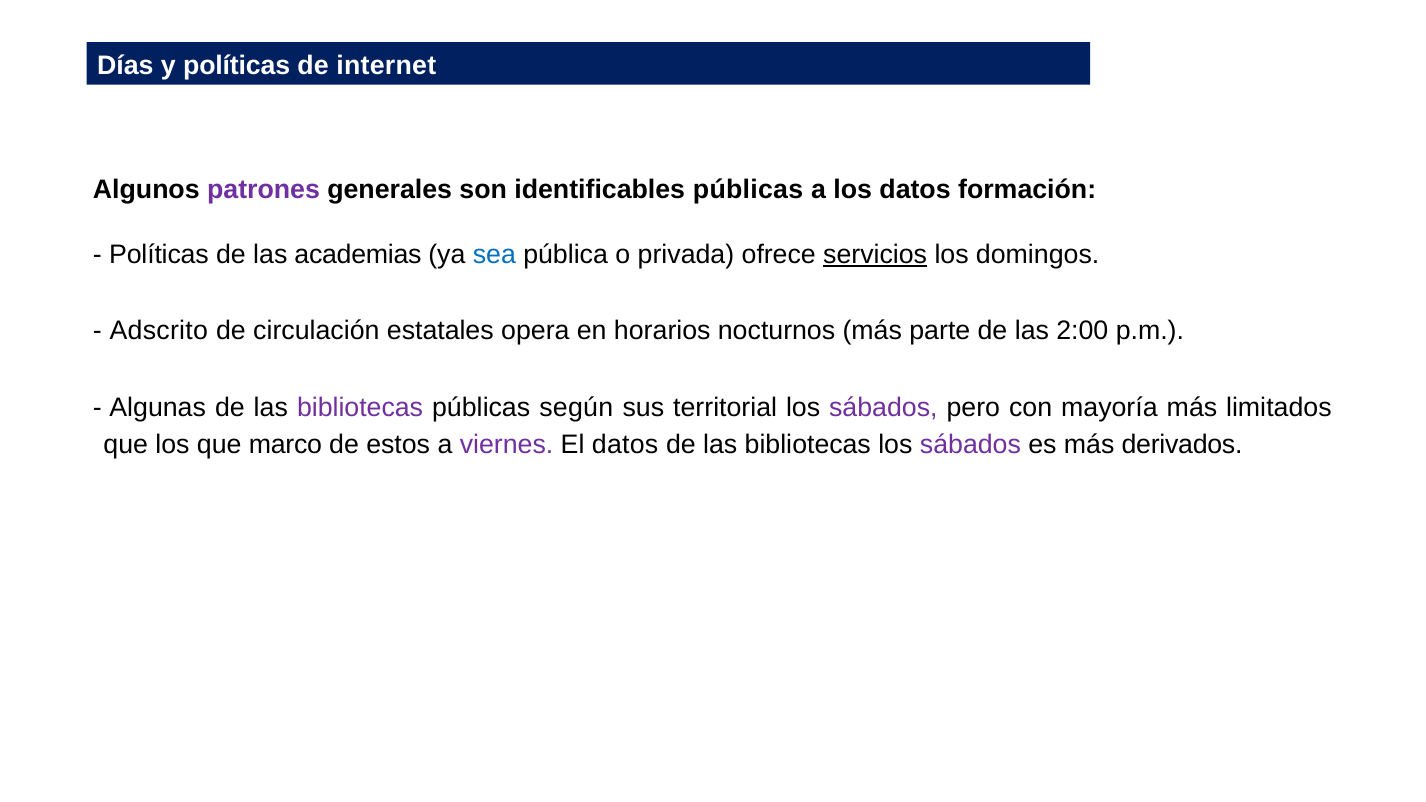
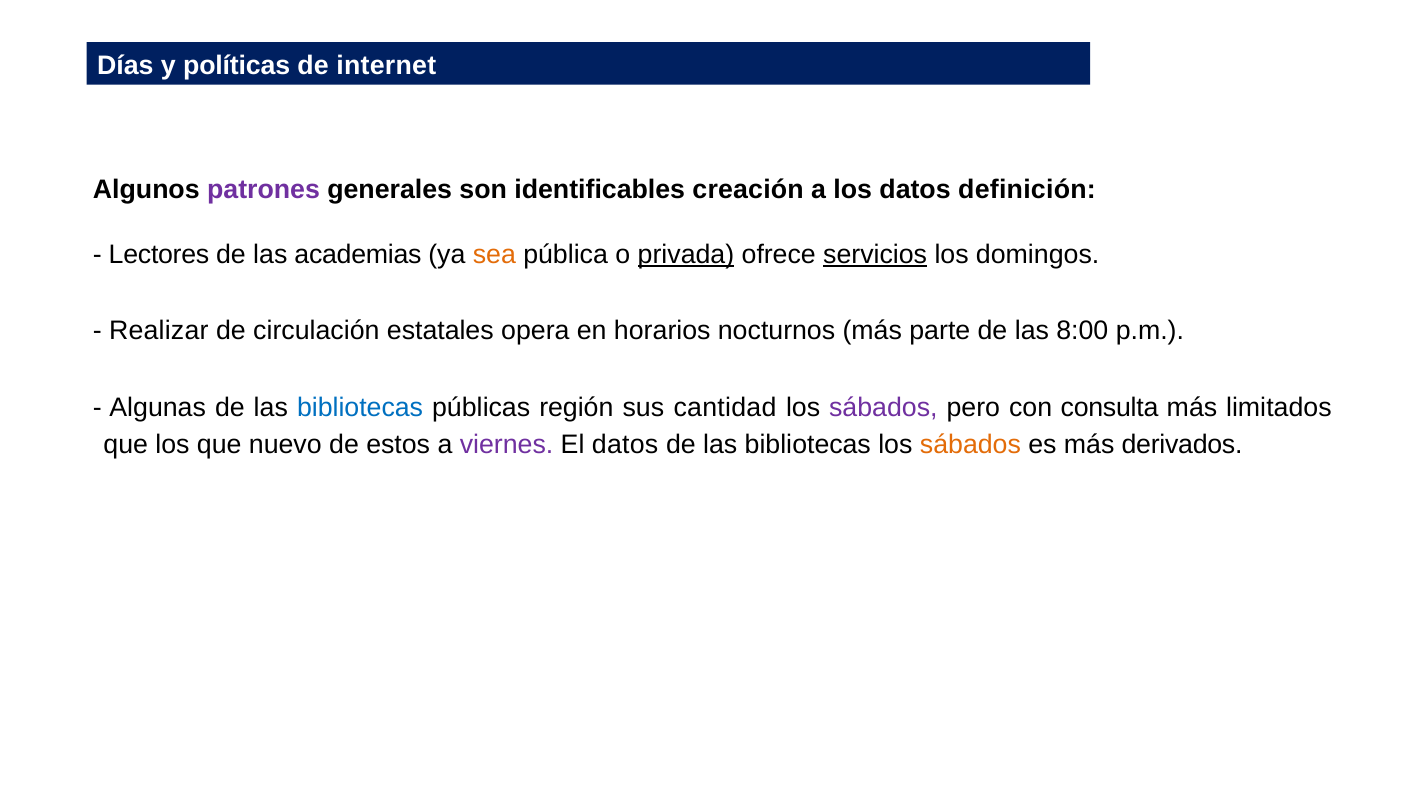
identificables públicas: públicas -> creación (748, 190)
formación: formación -> definición (1027, 190)
Políticas: Políticas -> Lectores (159, 254)
sea colour: blue -> orange (494, 254)
privada underline: none -> present (686, 254)
Adscrito: Adscrito -> Realizar (159, 331)
2:00: 2:00 -> 8:00 (1082, 331)
bibliotecas colour: purple -> blue (360, 408)
según: según -> región (576, 408)
territorial: territorial -> cantidad (725, 408)
mayoría: mayoría -> consulta (1110, 408)
marco: marco -> nuevo (285, 445)
sábados colour: purple -> orange (970, 445)
